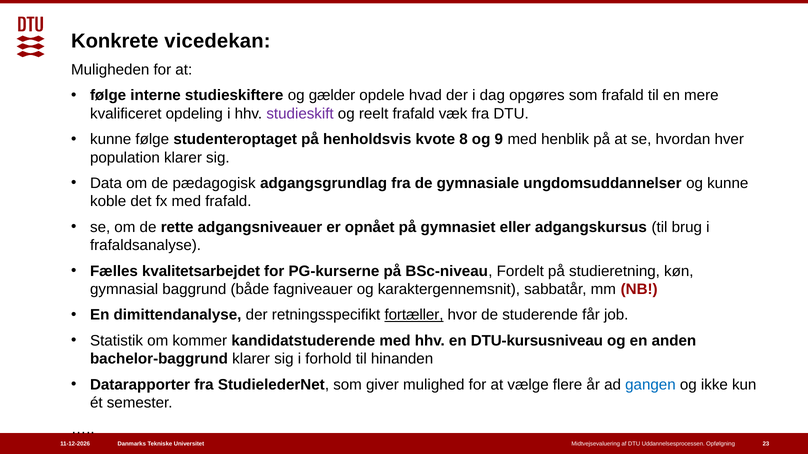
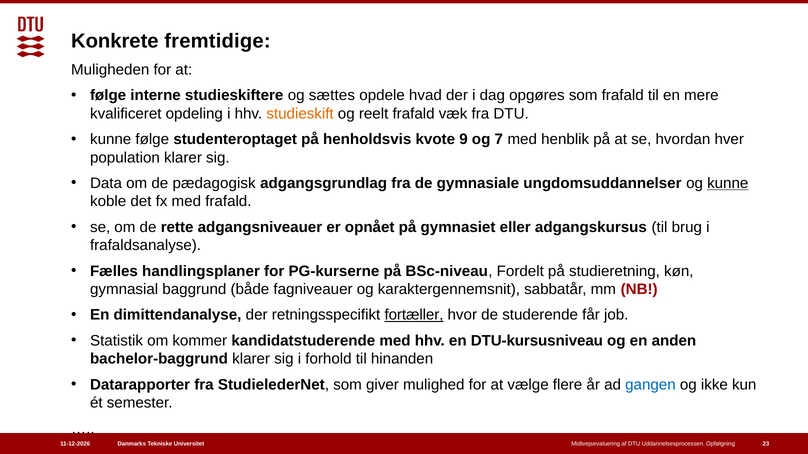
vicedekan: vicedekan -> fremtidige (217, 41)
gælder: gælder -> sættes (332, 96)
studieskift colour: purple -> orange (300, 114)
8: 8 -> 9 (463, 140)
9: 9 -> 7 (499, 140)
kunne underline: none -> present (728, 184)
kvalitetsarbejdet: kvalitetsarbejdet -> handlingsplaner (201, 271)
